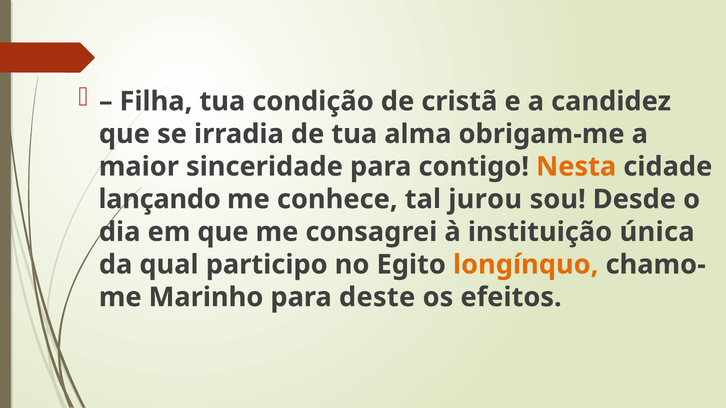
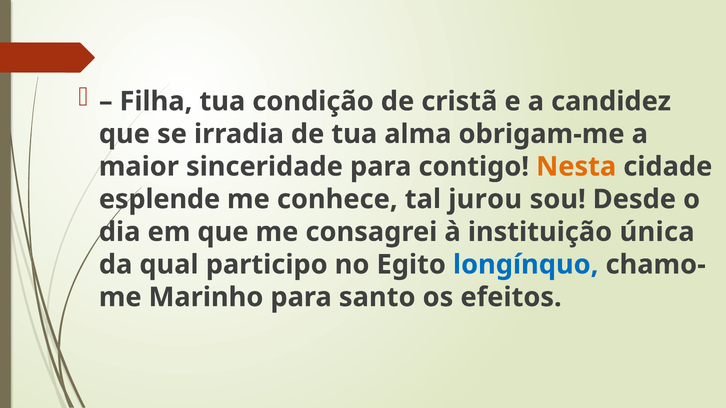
lançando: lançando -> esplende (160, 199)
longínquo colour: orange -> blue (526, 265)
deste: deste -> santo (377, 297)
